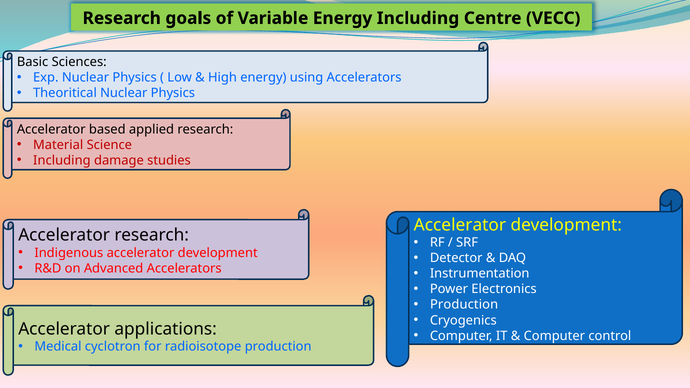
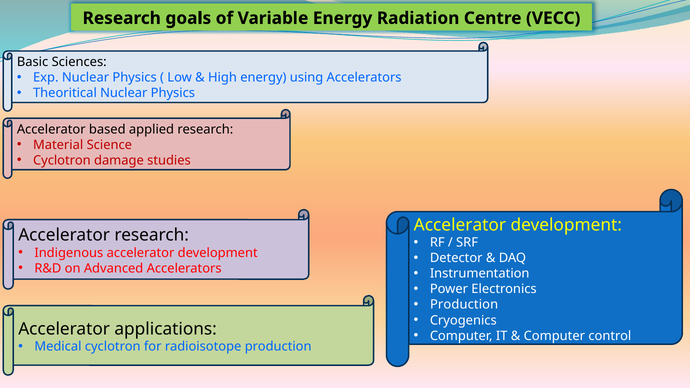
Energy Including: Including -> Radiation (418, 18)
Including: Including -> Cyclotron (62, 160)
